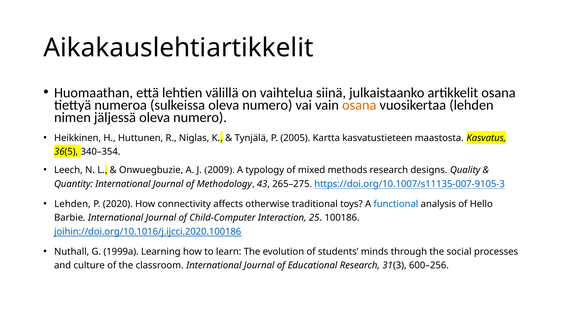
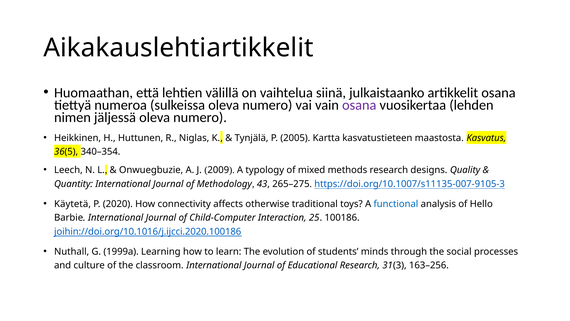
osana colour: orange -> purple (359, 105)
Lehden: Lehden -> Käytetä (73, 204)
600–256: 600–256 -> 163–256 (429, 265)
